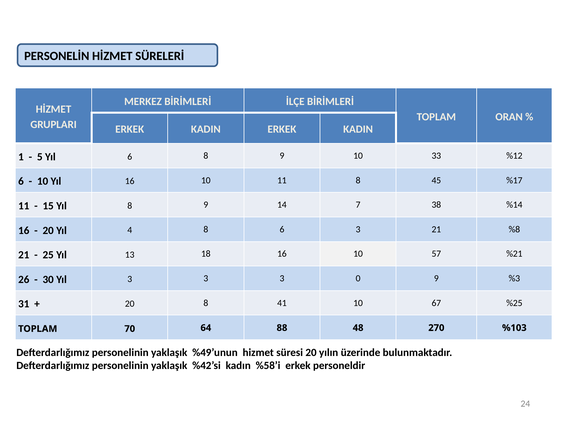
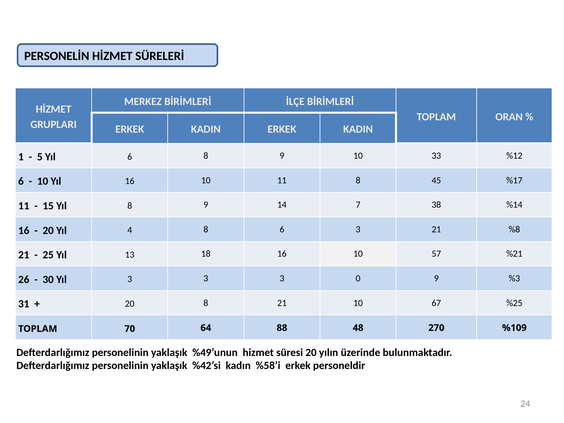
8 41: 41 -> 21 (282, 303)
%103: %103 -> %109 (514, 328)
